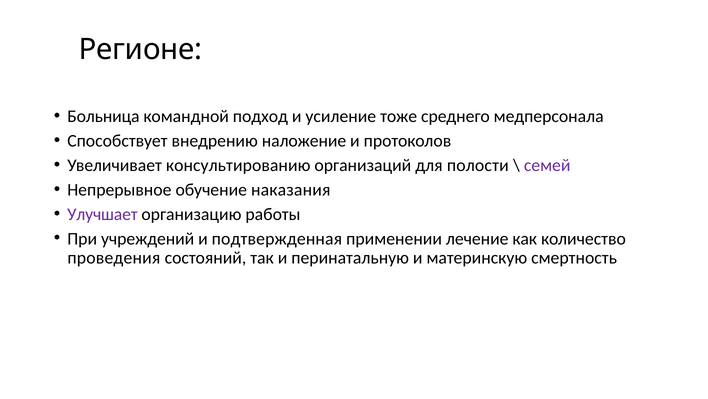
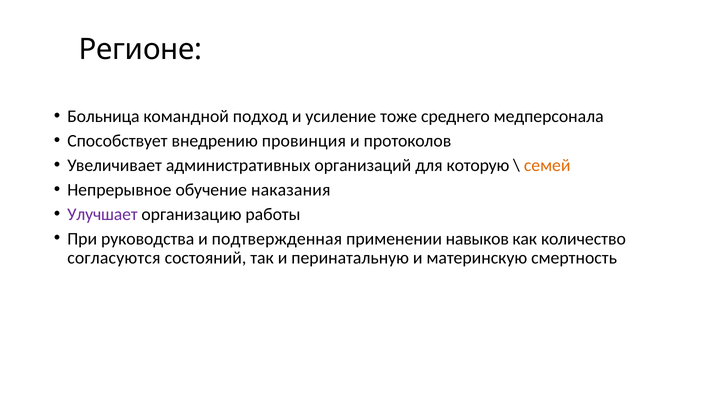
наложение: наложение -> провинция (304, 141)
консультированию: консультированию -> административных (238, 165)
полости: полости -> которую (478, 165)
семей colour: purple -> orange (547, 165)
учреждений: учреждений -> руководства (148, 238)
лечение: лечение -> навыков (477, 238)
проведения: проведения -> согласуются (114, 258)
